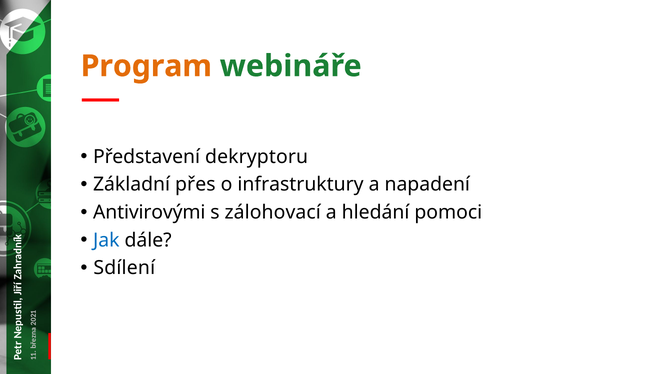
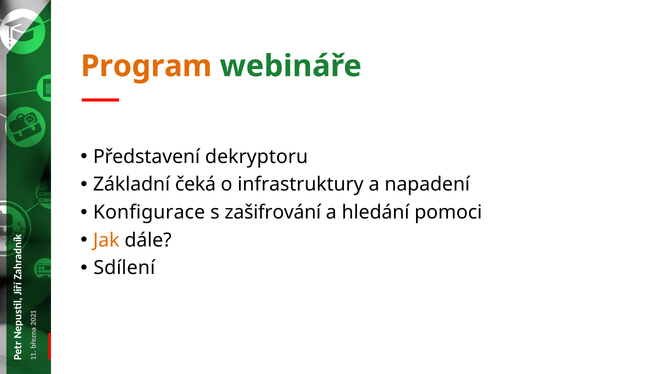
přes: přes -> čeká (195, 185)
Antivirovými: Antivirovými -> Konfigurace (149, 212)
zálohovací: zálohovací -> zašifrování (273, 212)
Jak colour: blue -> orange (106, 240)
